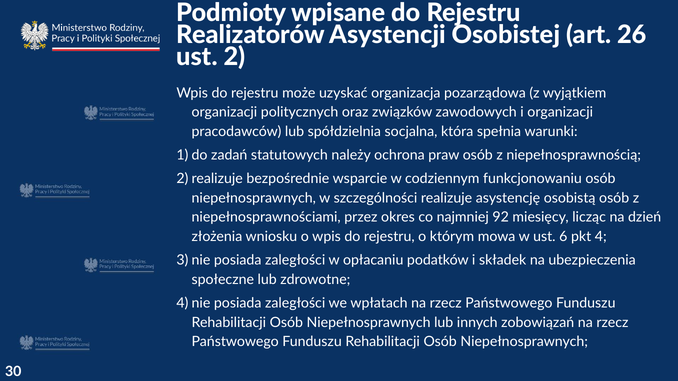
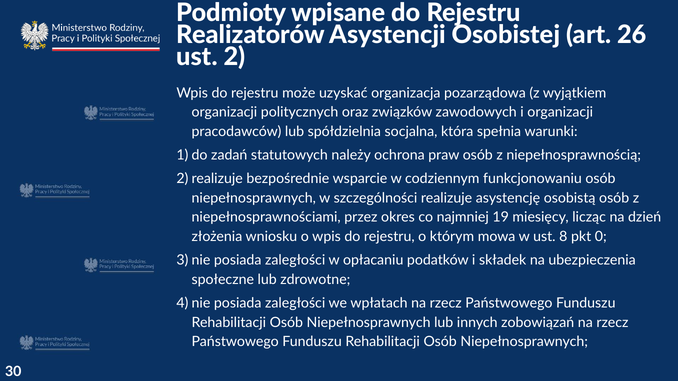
92: 92 -> 19 (501, 218)
6: 6 -> 8 (563, 237)
4: 4 -> 0 (601, 237)
